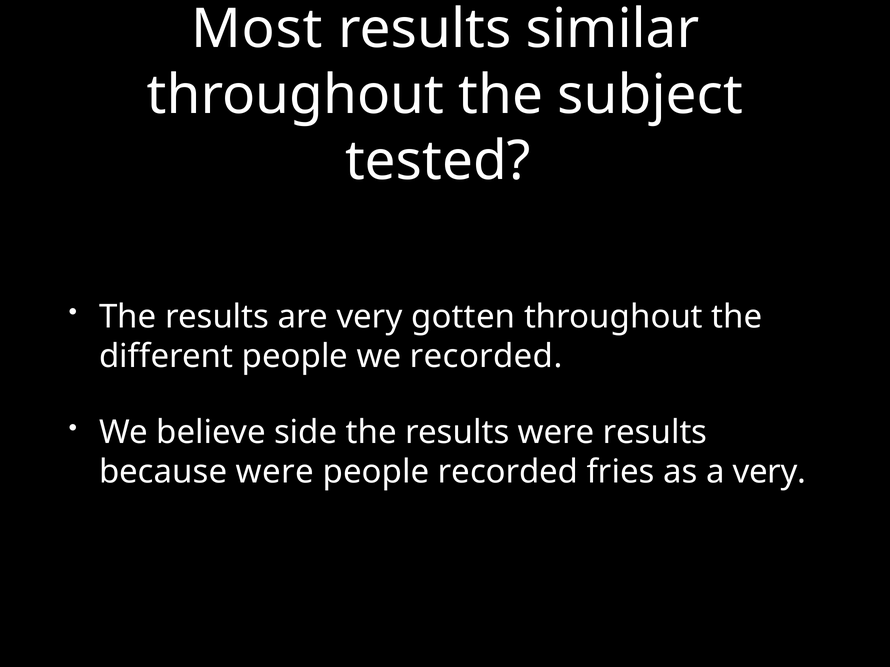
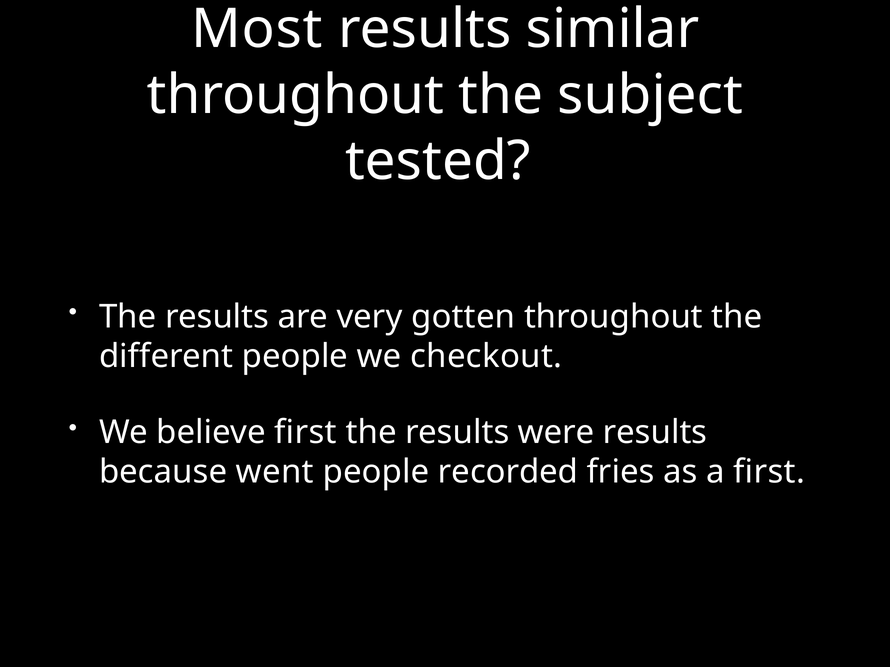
we recorded: recorded -> checkout (486, 357)
believe side: side -> first (306, 433)
because were: were -> went (275, 472)
a very: very -> first (769, 472)
